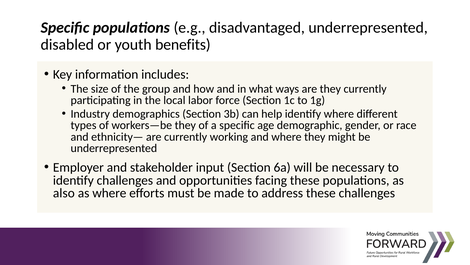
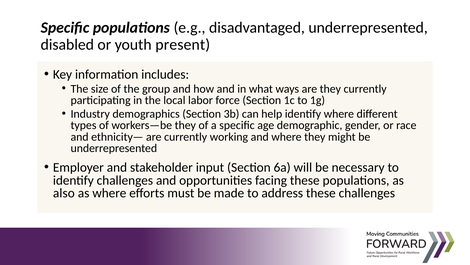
benefits: benefits -> present (183, 45)
